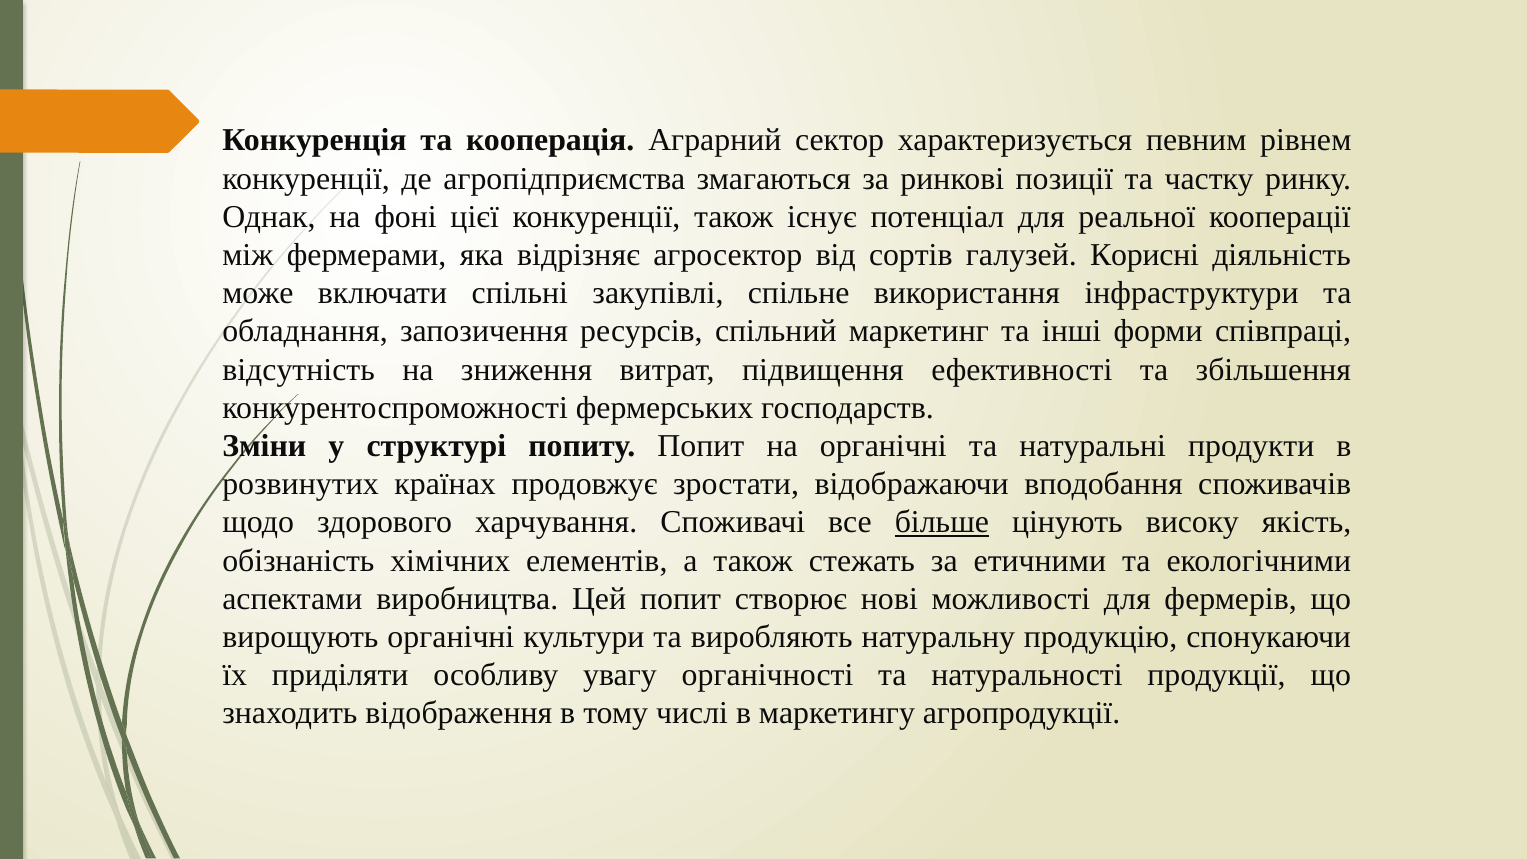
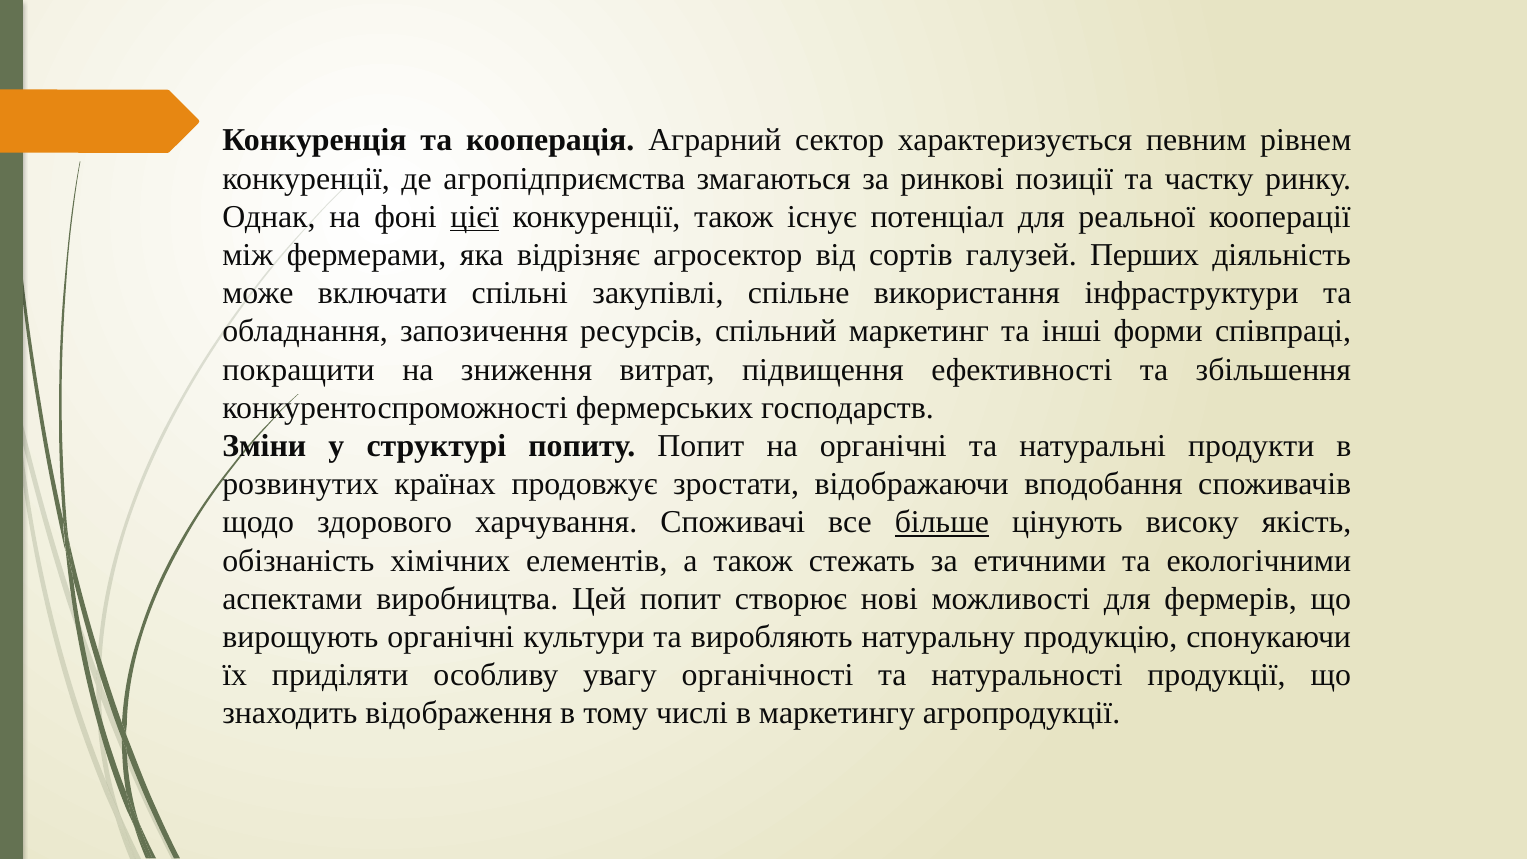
цієї underline: none -> present (475, 217)
Корисні: Корисні -> Перших (1145, 255)
відсутність: відсутність -> покращити (299, 370)
